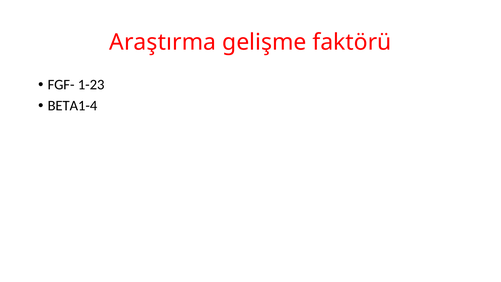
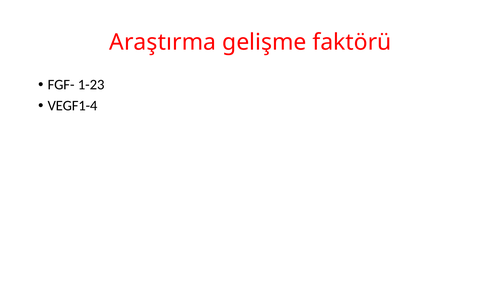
BETA1-4: BETA1-4 -> VEGF1-4 (72, 106)
